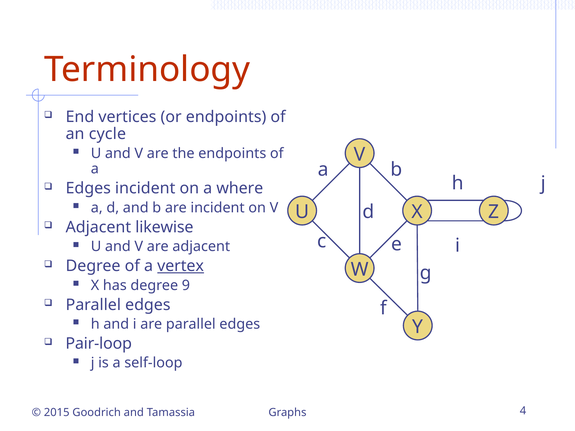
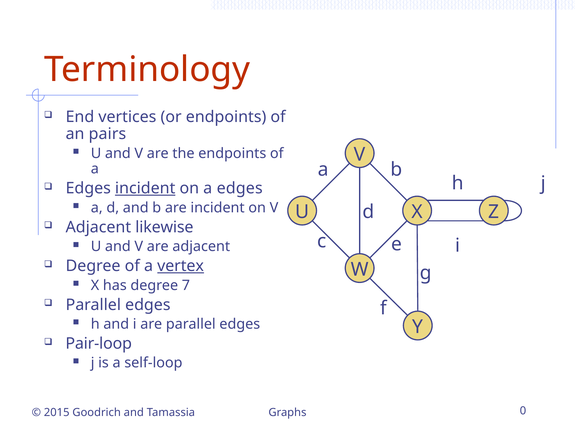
cycle: cycle -> pairs (107, 134)
incident underline: none -> present (145, 188)
a where: where -> edges (240, 188)
9: 9 -> 7 (186, 285)
4: 4 -> 0 (523, 411)
